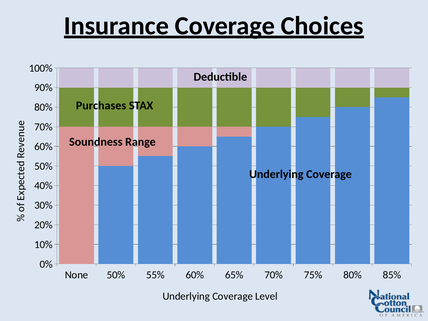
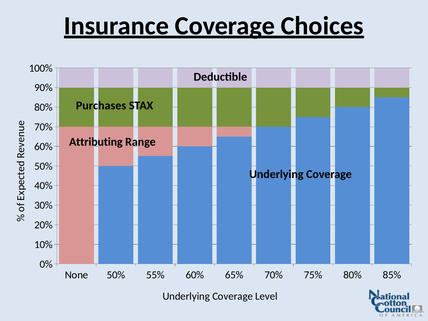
Soundness: Soundness -> Attributing (96, 142)
